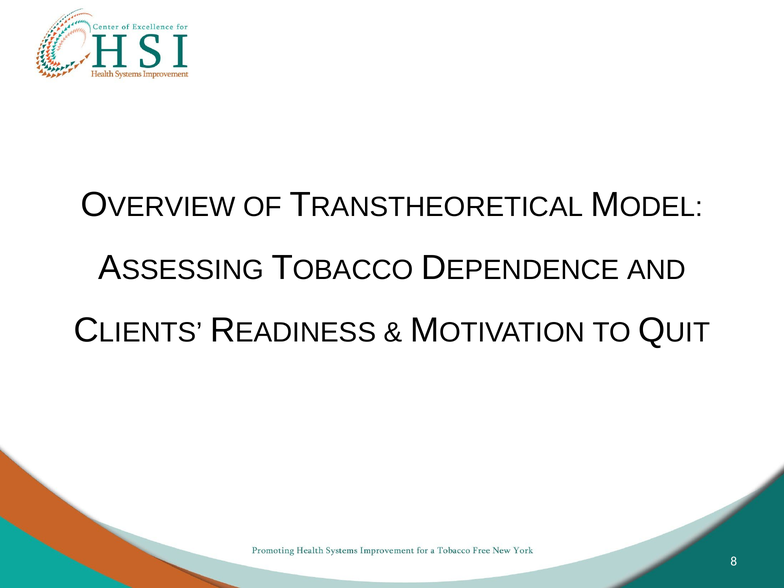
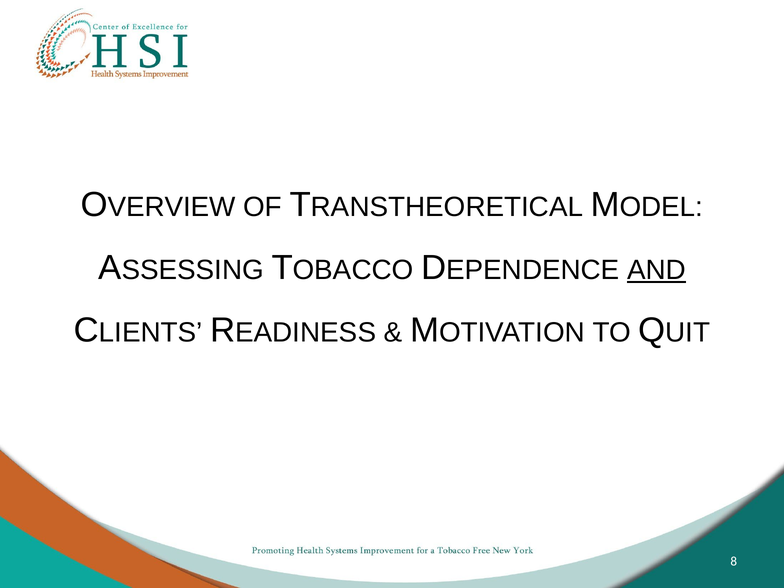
AND underline: none -> present (656, 270)
